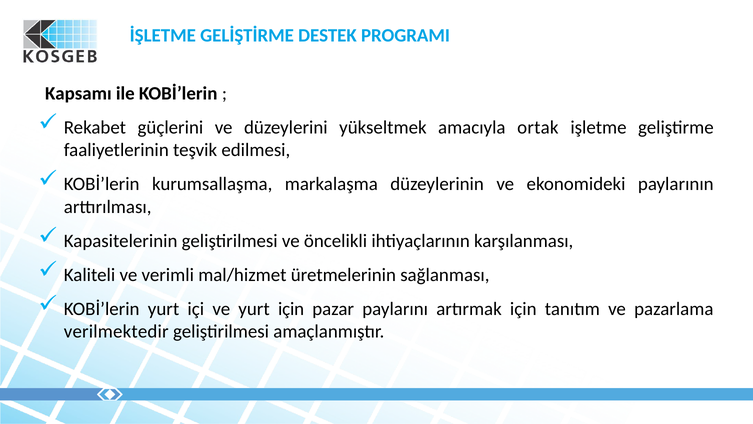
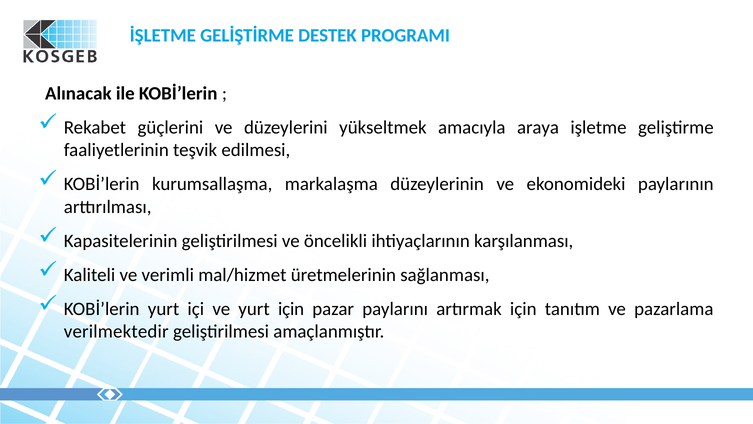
Kapsamı: Kapsamı -> Alınacak (78, 93)
ortak: ortak -> araya (538, 127)
